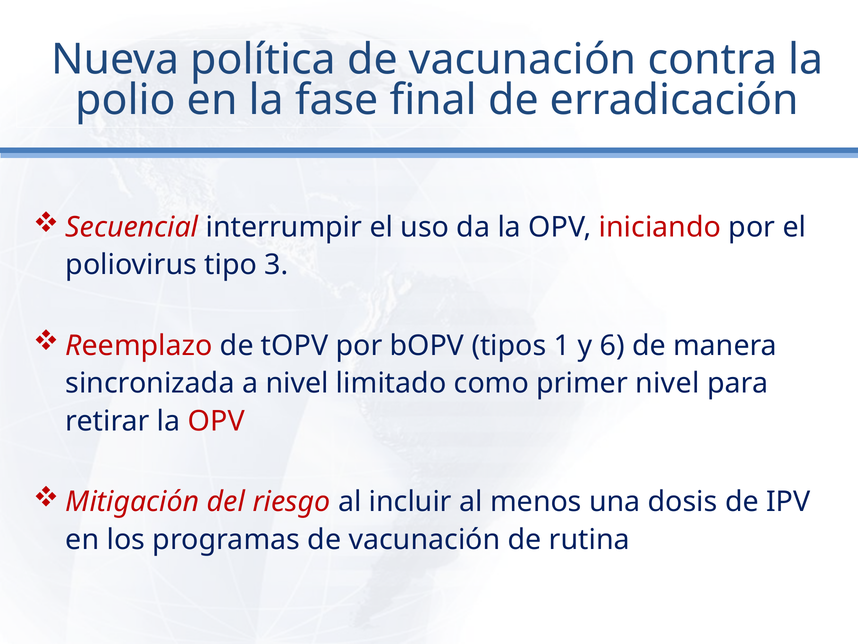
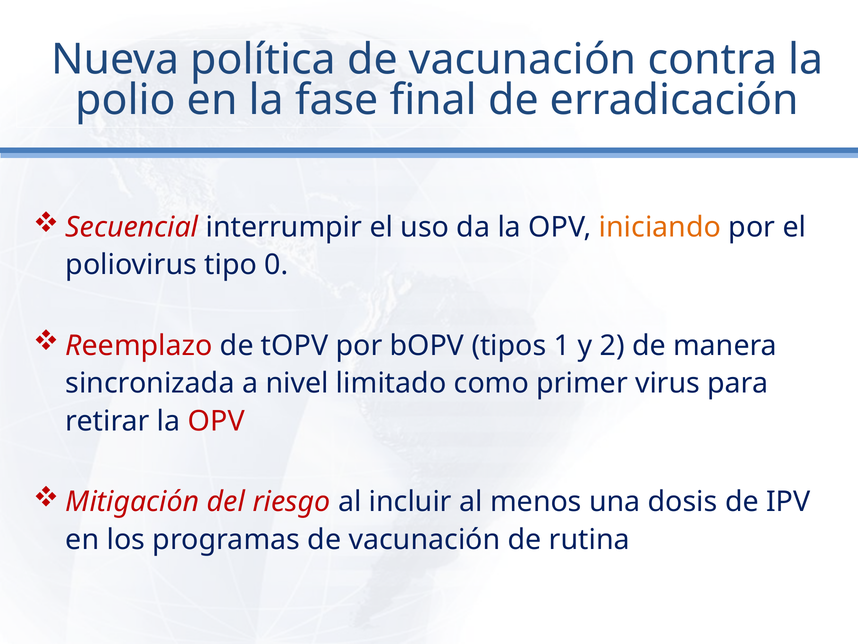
iniciando colour: red -> orange (660, 227)
3: 3 -> 0 (276, 265)
6: 6 -> 2 (612, 345)
primer nivel: nivel -> virus (668, 383)
